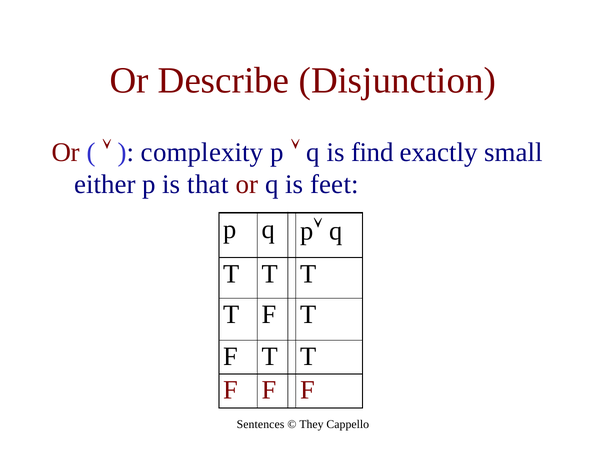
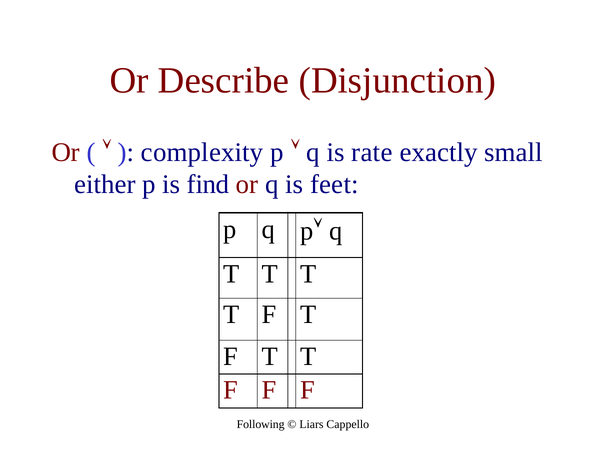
find: find -> rate (372, 152)
that: that -> find (208, 185)
Sentences: Sentences -> Following (261, 425)
They: They -> Liars (311, 425)
